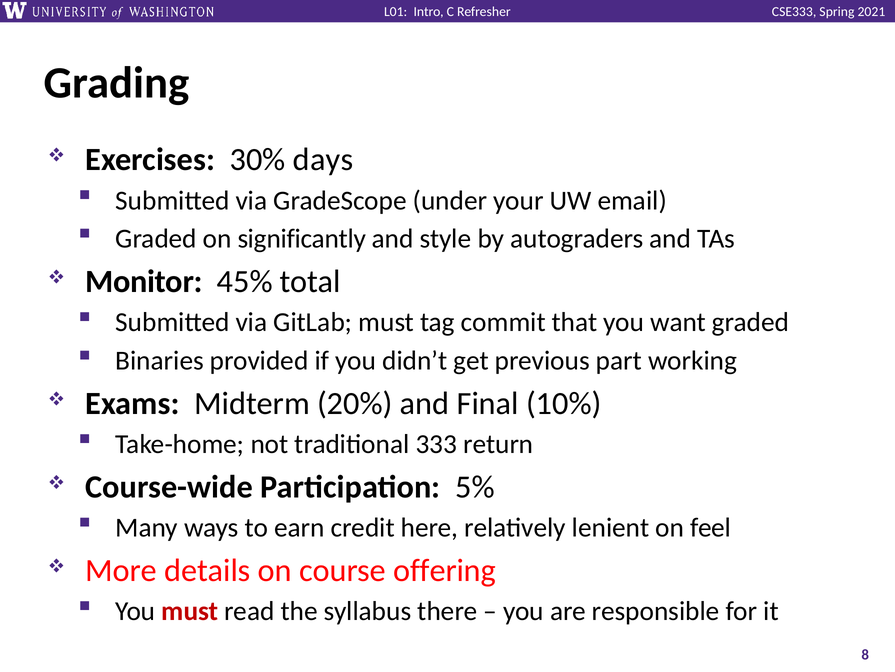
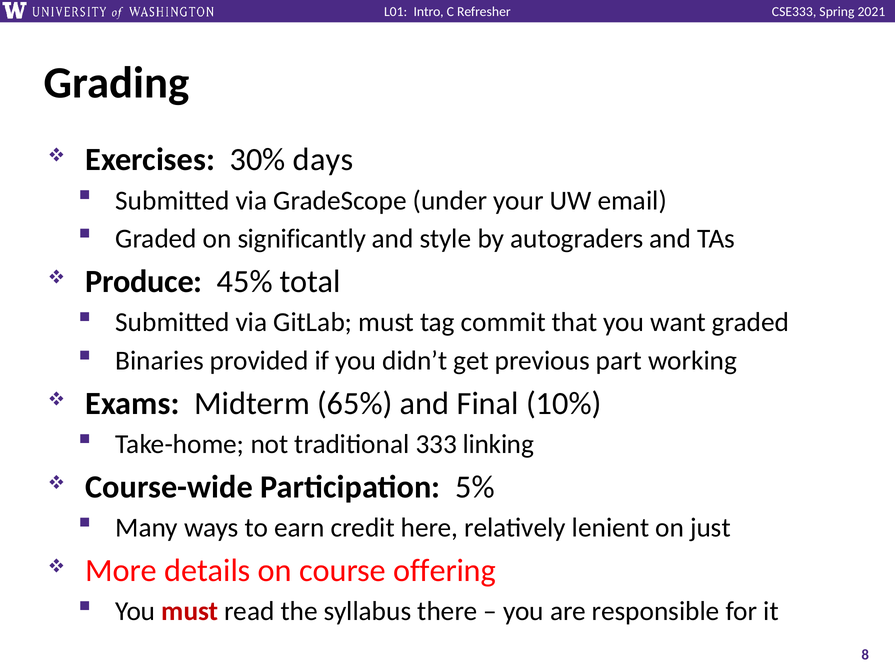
Monitor: Monitor -> Produce (144, 281)
20%: 20% -> 65% (355, 403)
return: return -> linking (498, 444)
feel: feel -> just (710, 527)
